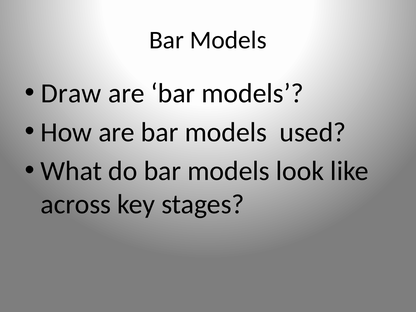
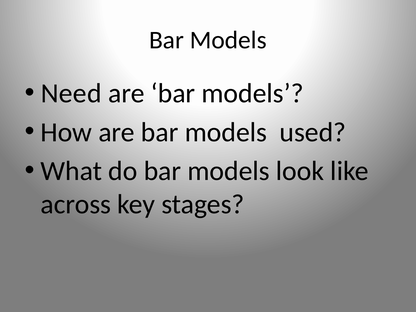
Draw: Draw -> Need (71, 93)
